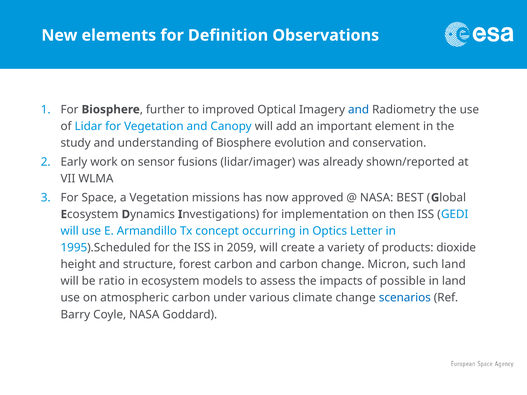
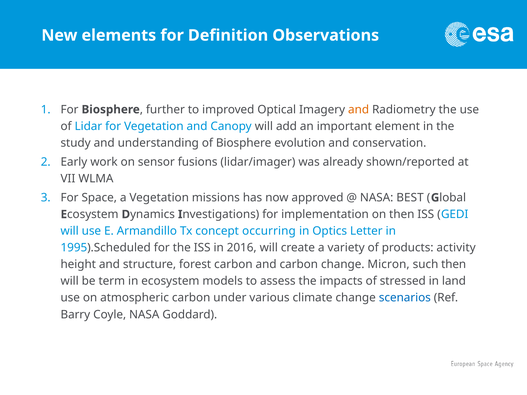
and colour: blue -> orange (359, 110)
2059: 2059 -> 2016 (242, 248)
dioxide: dioxide -> activity (456, 248)
such land: land -> then (454, 265)
ratio: ratio -> term (112, 281)
possible: possible -> stressed (403, 281)
